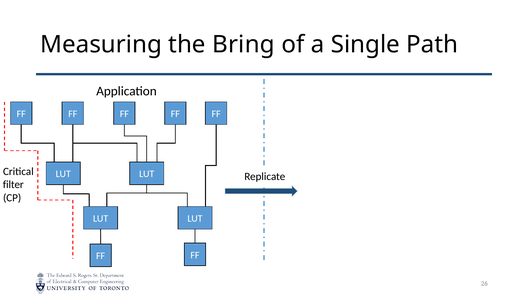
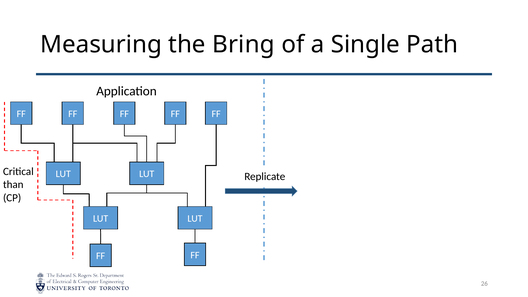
filter: filter -> than (13, 185)
